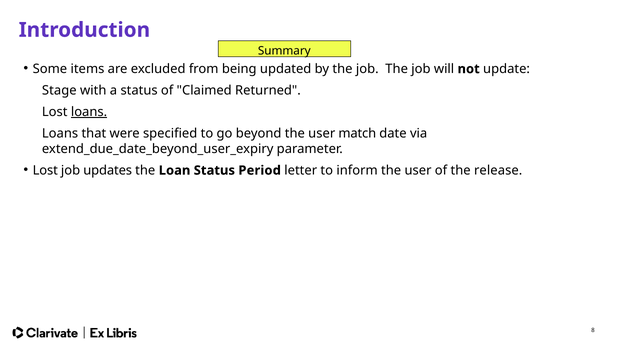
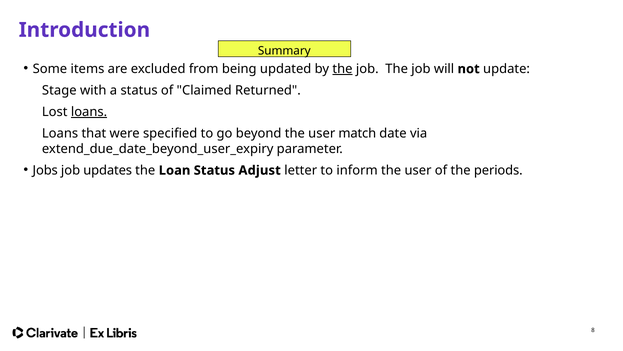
the underline: none -> present (343, 69)
Lost: Lost -> Jobs (45, 170)
Period: Period -> Adjust (260, 170)
release: release -> periods (498, 170)
